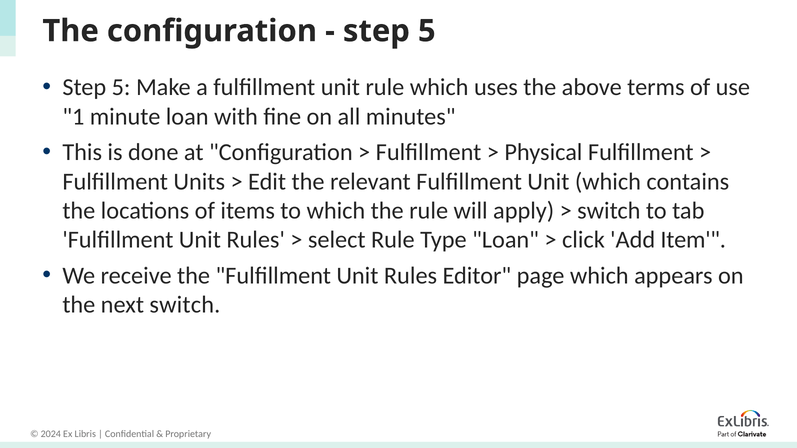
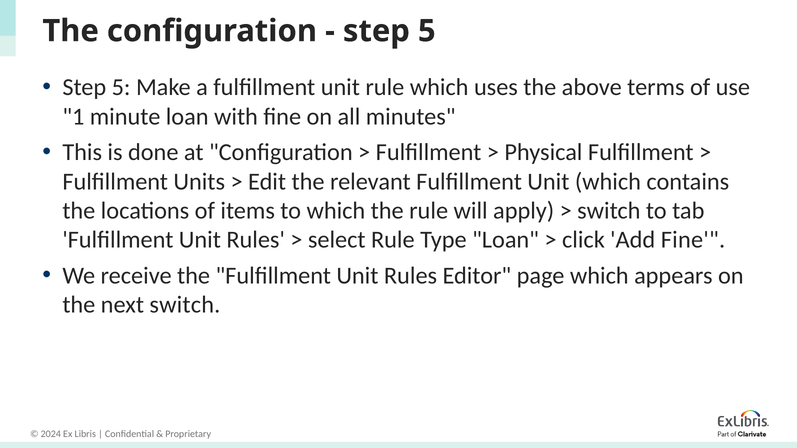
Add Item: Item -> Fine (693, 240)
